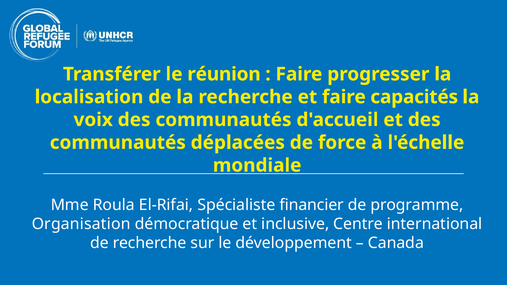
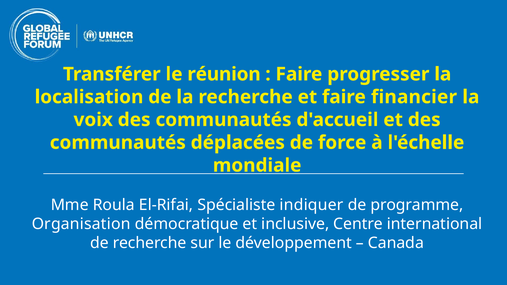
capacités: capacités -> financier (414, 97)
financier: financier -> indiquer (312, 205)
